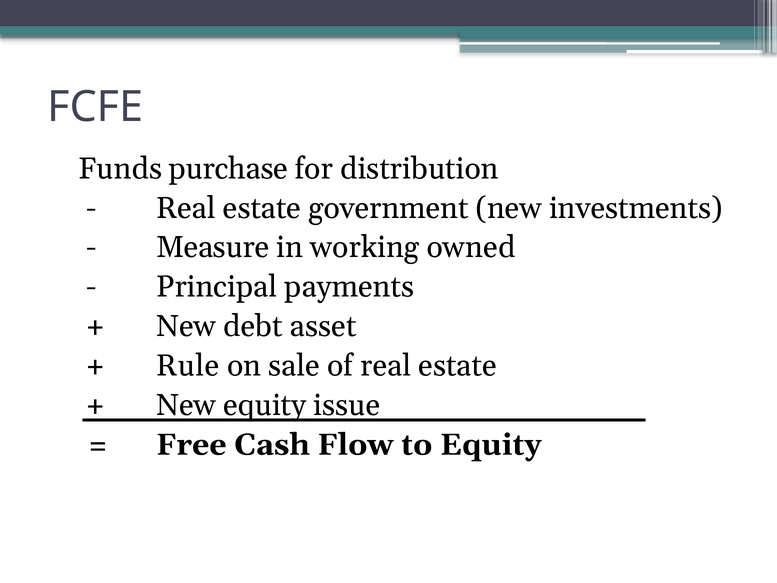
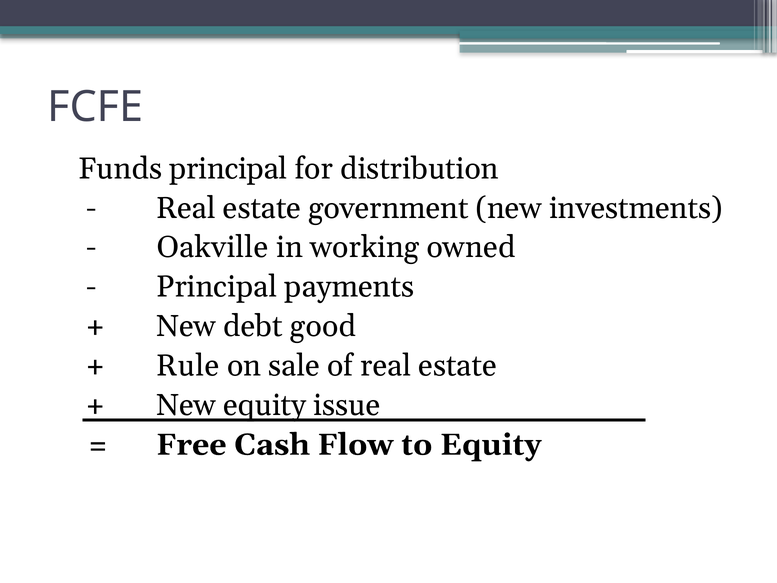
Funds purchase: purchase -> principal (228, 169)
Measure: Measure -> Oakville (212, 247)
asset: asset -> good (323, 326)
